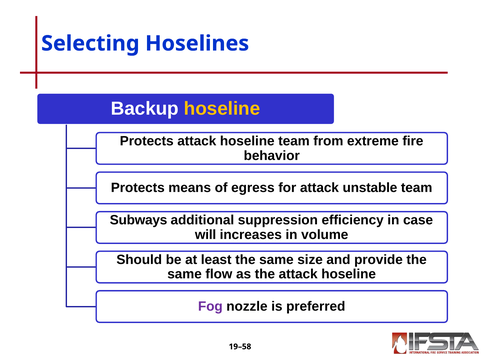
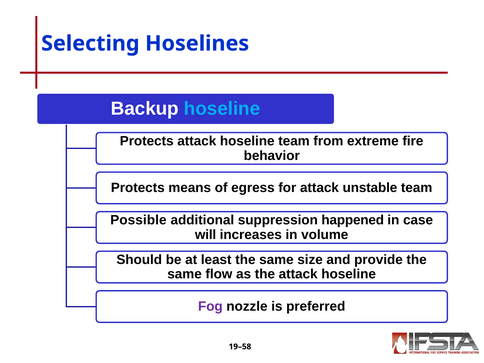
hoseline colour: yellow -> light blue (222, 109)
Subways: Subways -> Possible (138, 220)
efficiency: efficiency -> happened (353, 220)
